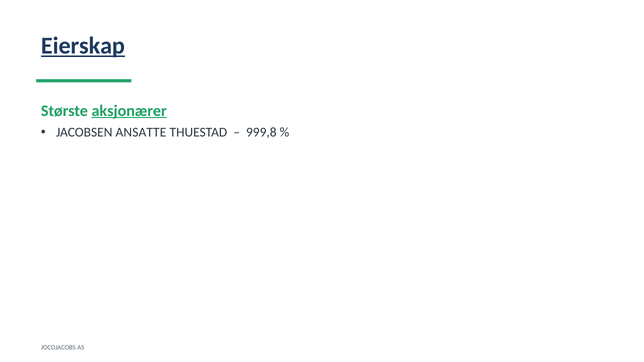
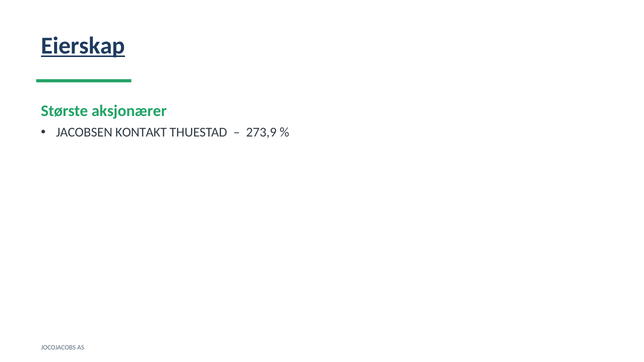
aksjonærer underline: present -> none (129, 111)
ANSATTE: ANSATTE -> KONTAKT (141, 132)
999,8: 999,8 -> 273,9 (261, 132)
